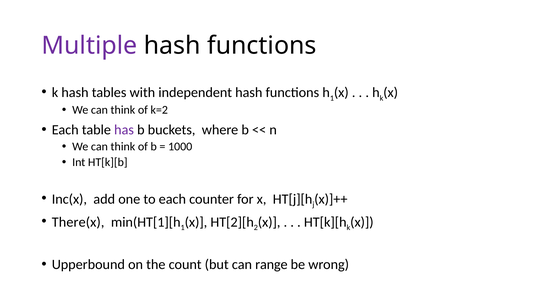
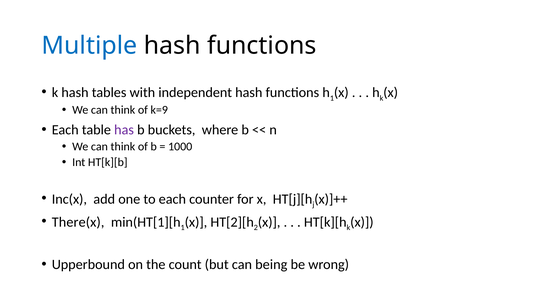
Multiple colour: purple -> blue (89, 46)
k=2: k=2 -> k=9 (159, 110)
range: range -> being (271, 265)
